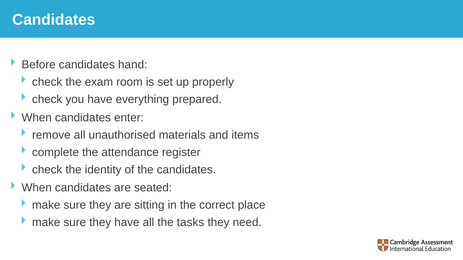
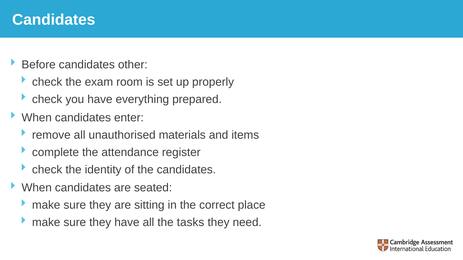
hand: hand -> other (133, 65)
